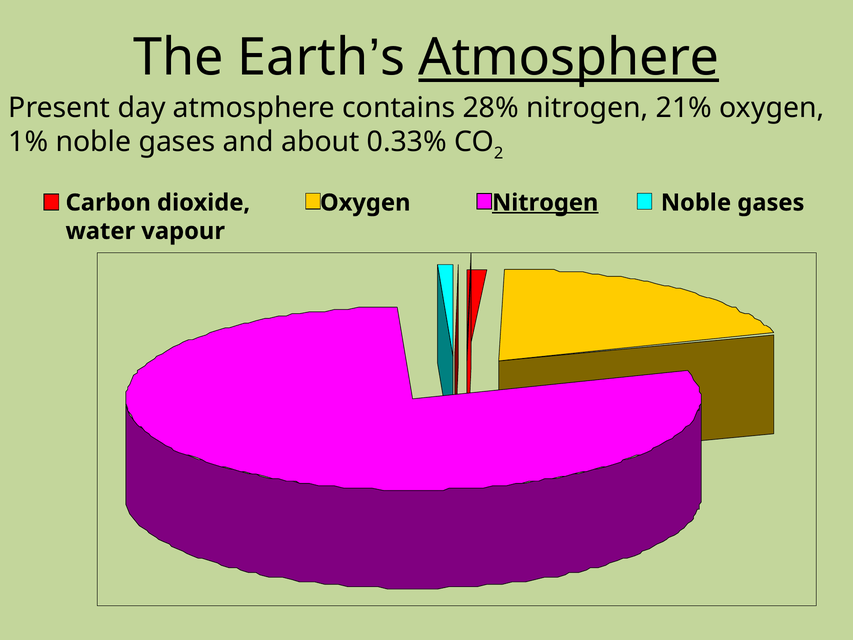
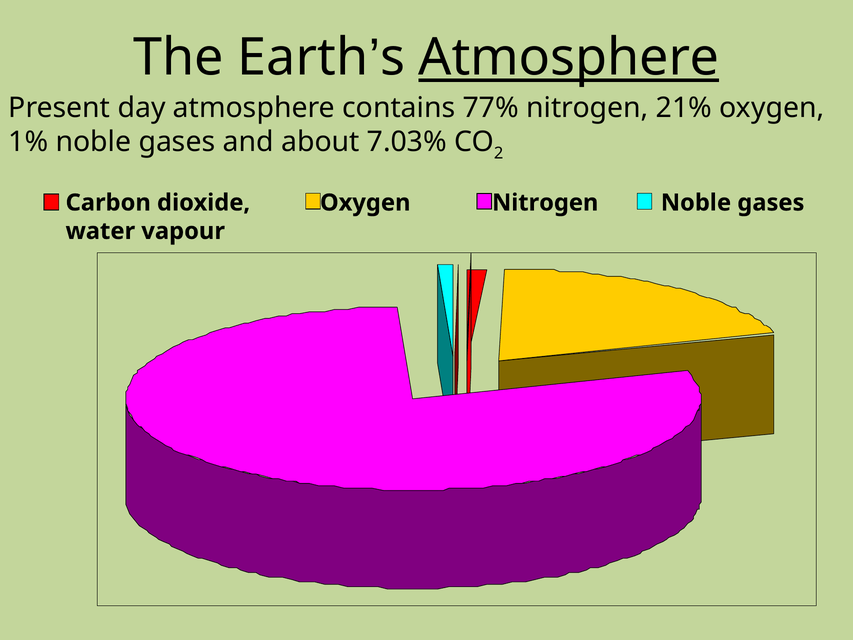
28%: 28% -> 77% (491, 108)
0.33%: 0.33% -> 7.03% (407, 142)
Nitrogen underline: present -> none (545, 203)
